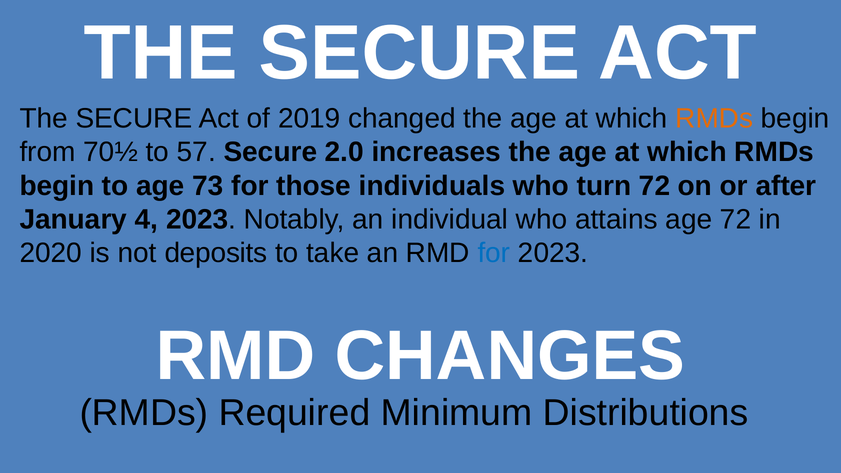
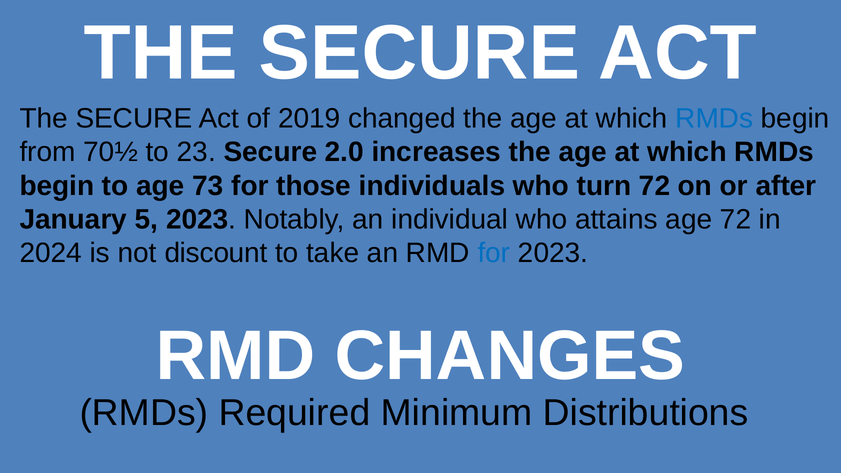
RMDs colour: orange -> blue (714, 119)
57: 57 -> 23 (196, 152)
4: 4 -> 5 (146, 220)
2020: 2020 -> 2024 (51, 253)
deposits: deposits -> discount (216, 253)
